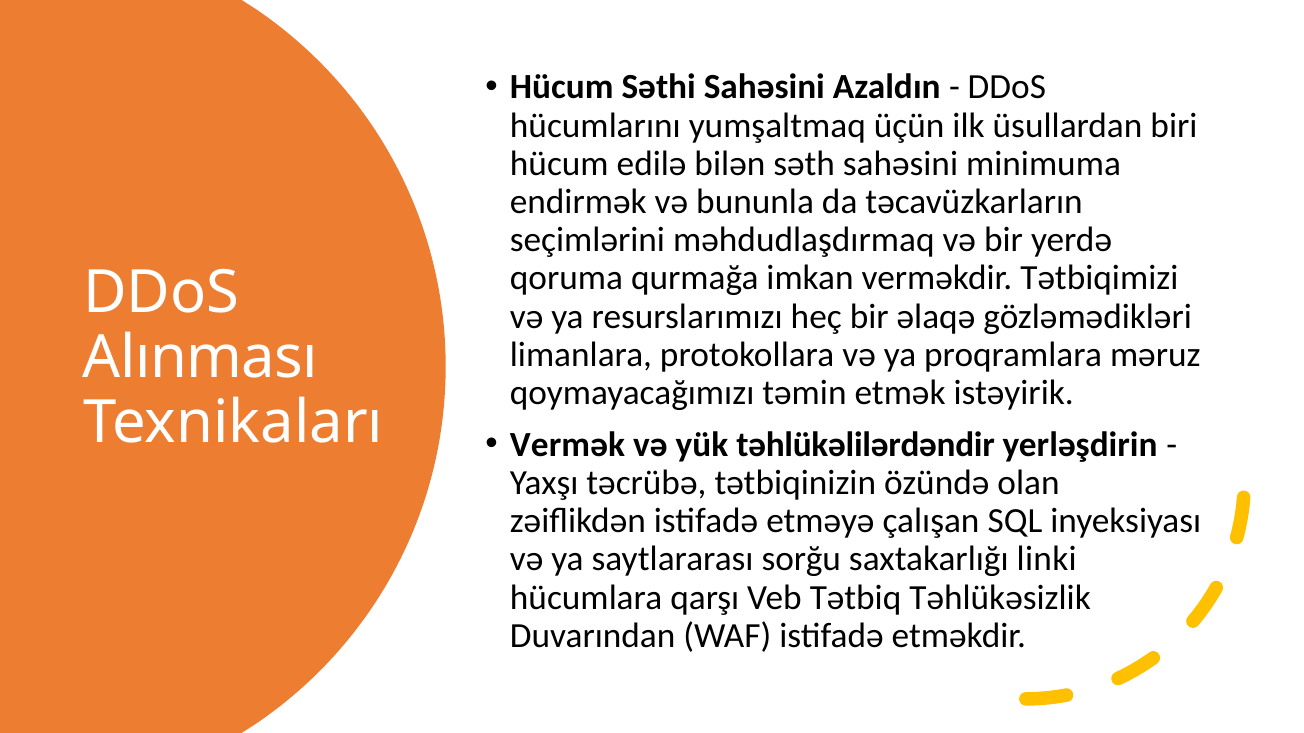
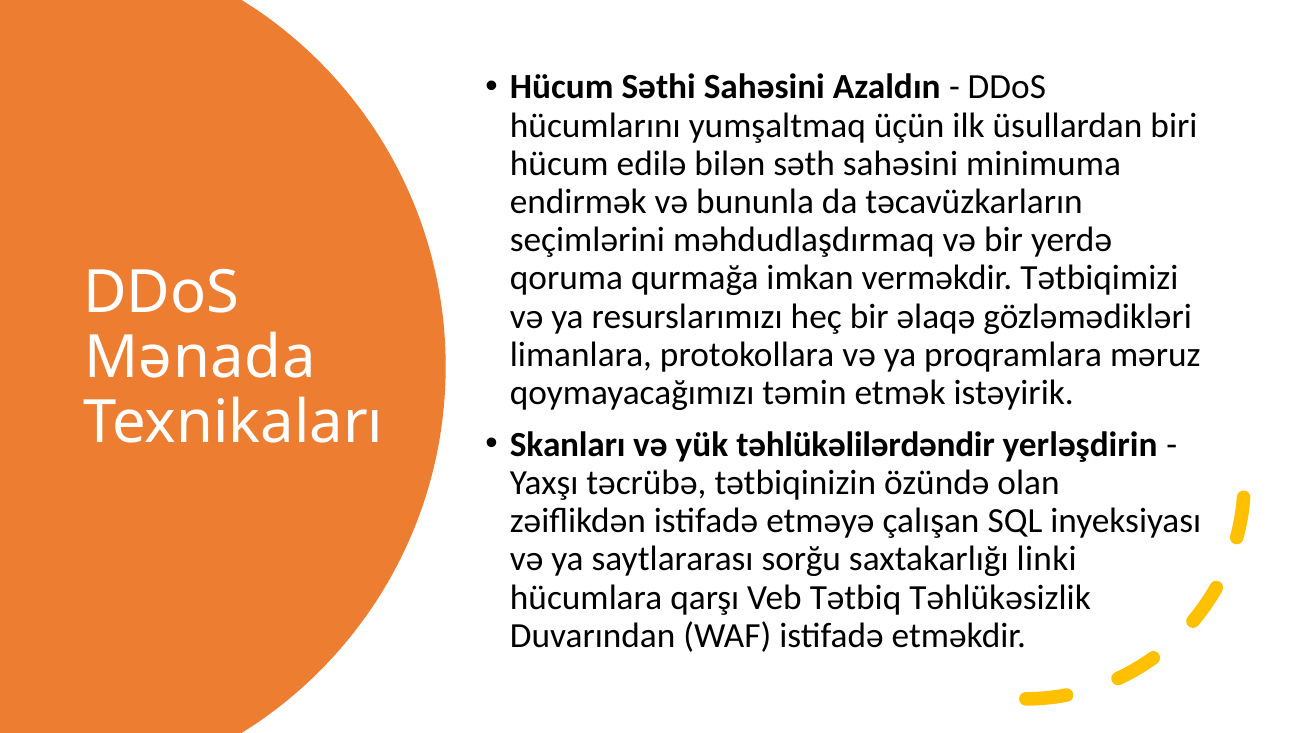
Alınması: Alınması -> Mənada (200, 358)
Vermək: Vermək -> Skanları (568, 445)
